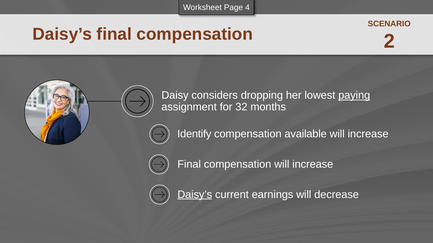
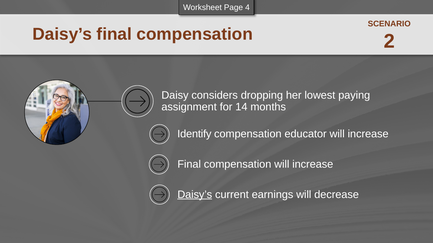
paying underline: present -> none (354, 96)
32: 32 -> 14 (241, 107)
available: available -> educator (306, 134)
